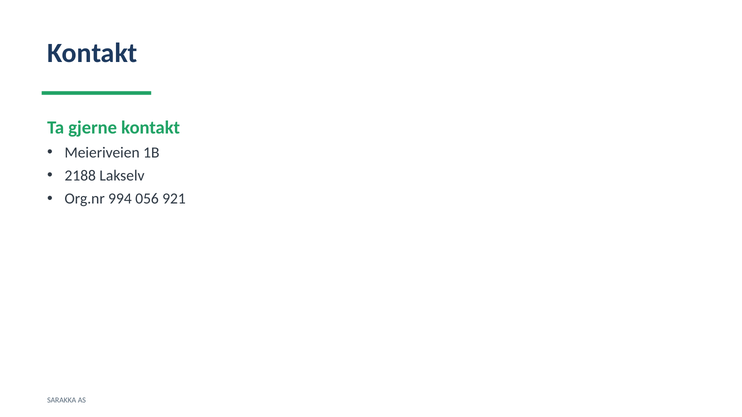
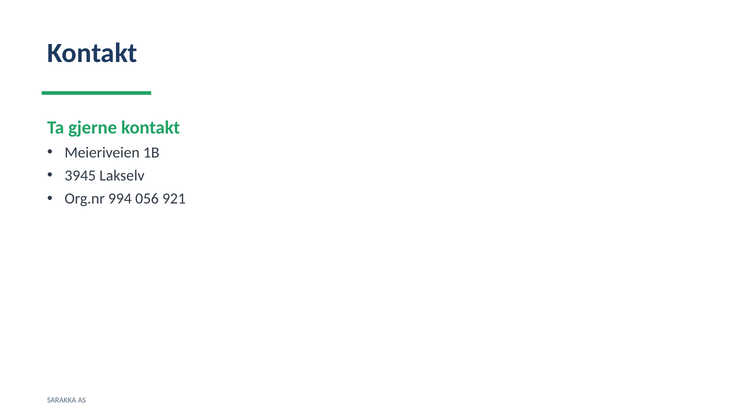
2188: 2188 -> 3945 (80, 176)
